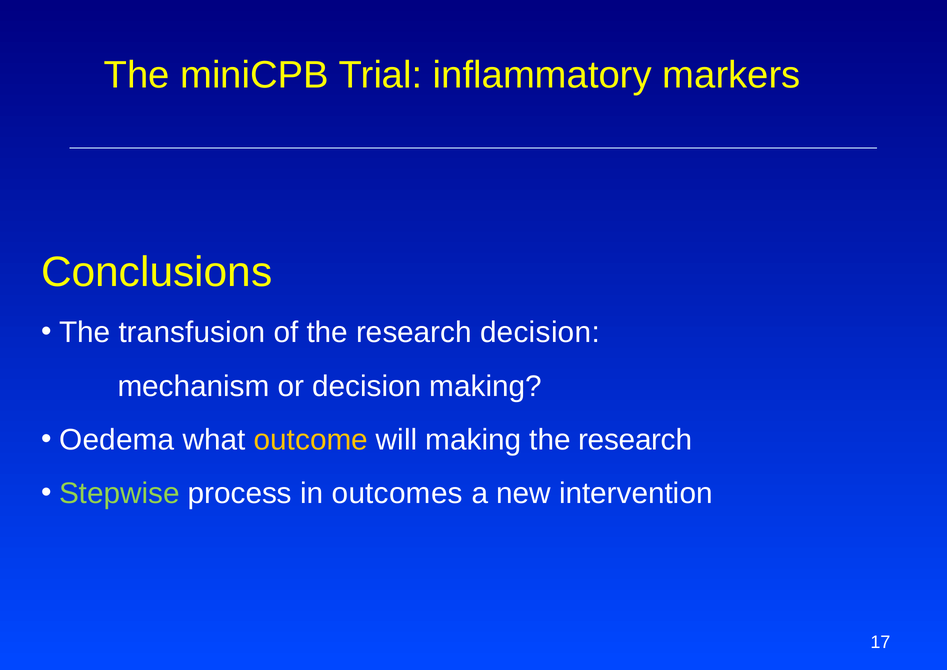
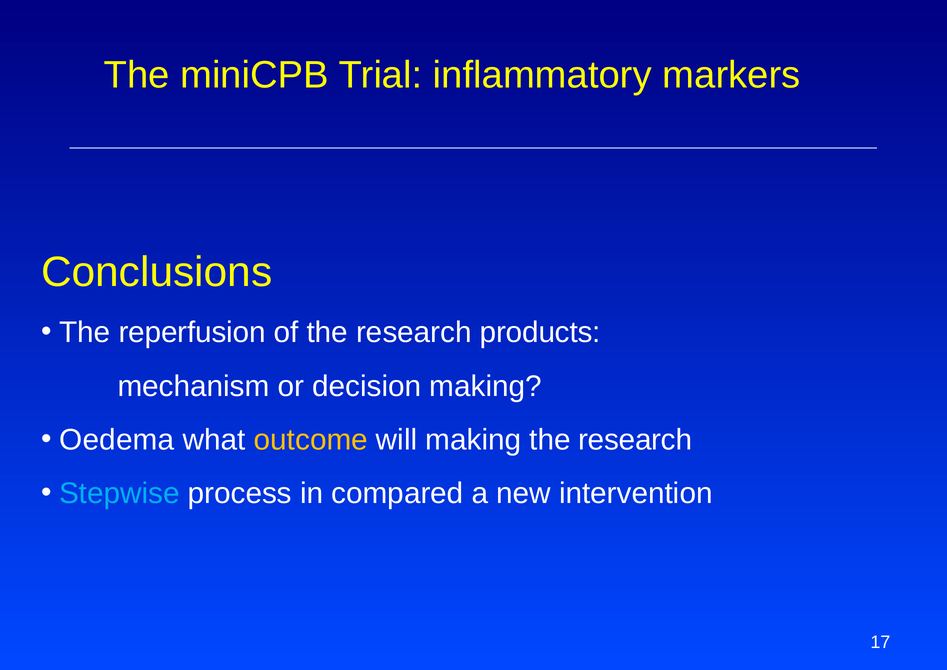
transfusion: transfusion -> reperfusion (192, 332)
research decision: decision -> products (540, 332)
Stepwise colour: light green -> light blue (119, 493)
outcomes: outcomes -> compared (397, 493)
